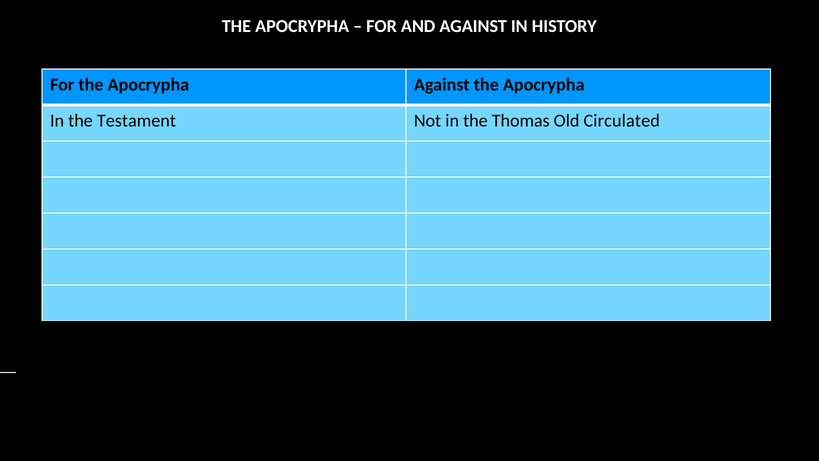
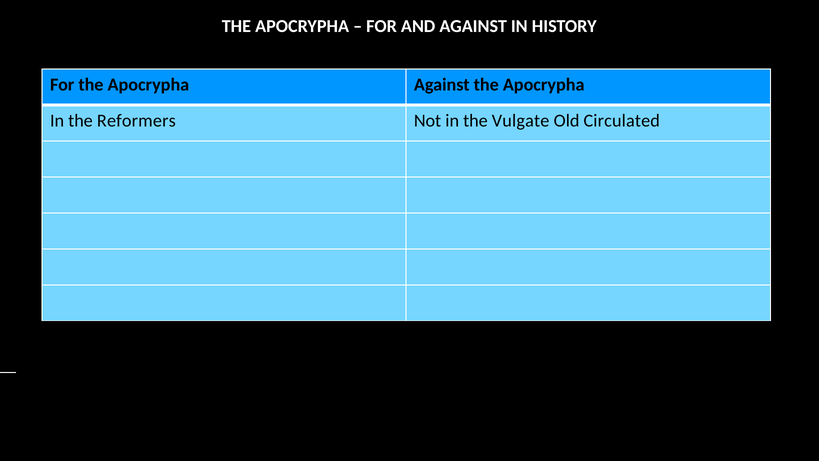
Testament: Testament -> Reformers (136, 120)
Thomas: Thomas -> Vulgate (521, 120)
